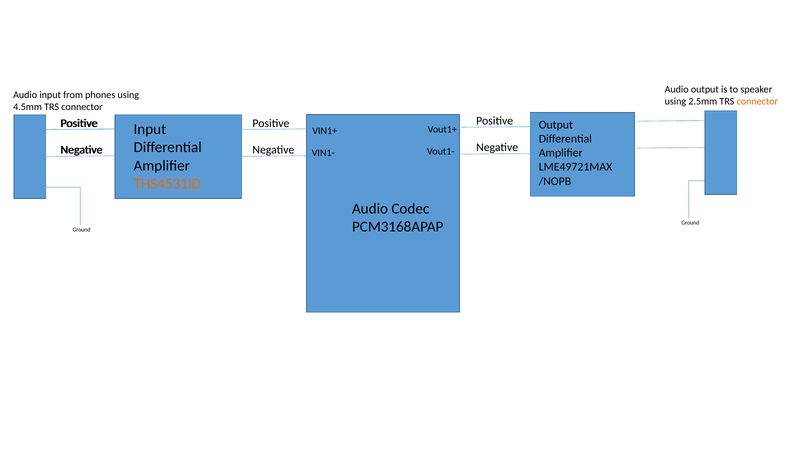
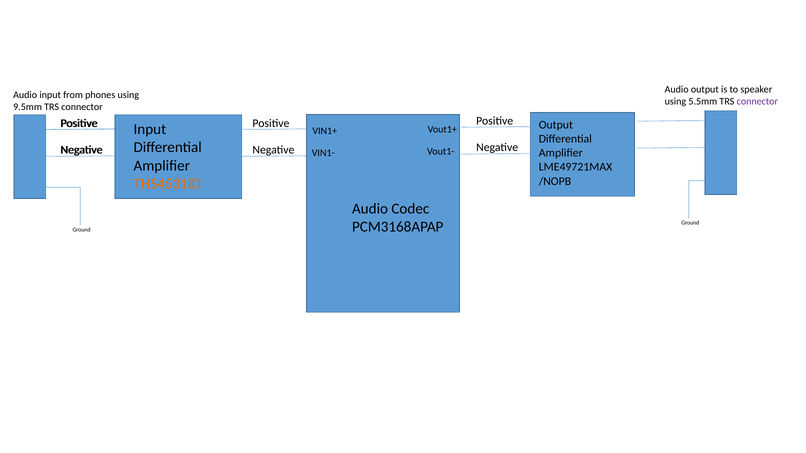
2.5mm: 2.5mm -> 5.5mm (703, 102)
connector colour: orange -> purple (757, 102)
4.5mm: 4.5mm -> 9.5mm (28, 107)
